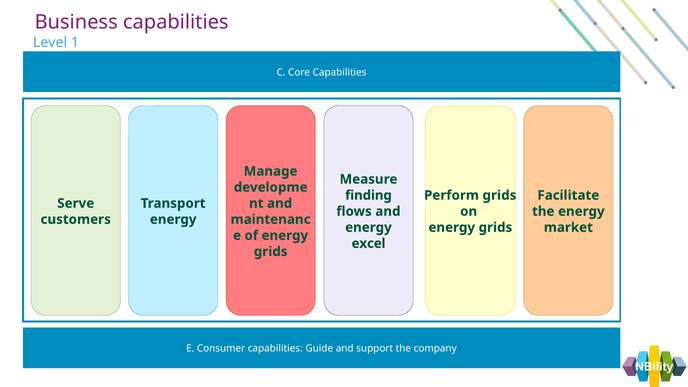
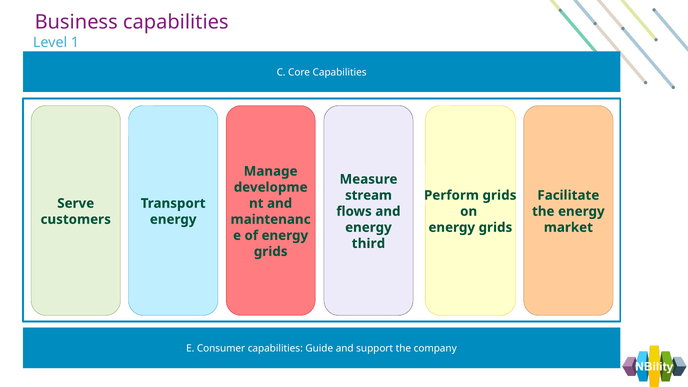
finding: finding -> stream (368, 195)
excel: excel -> third (368, 244)
